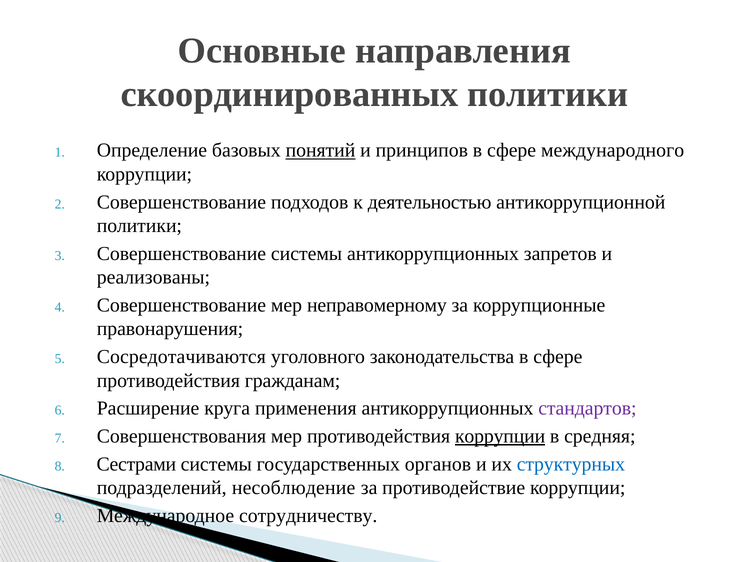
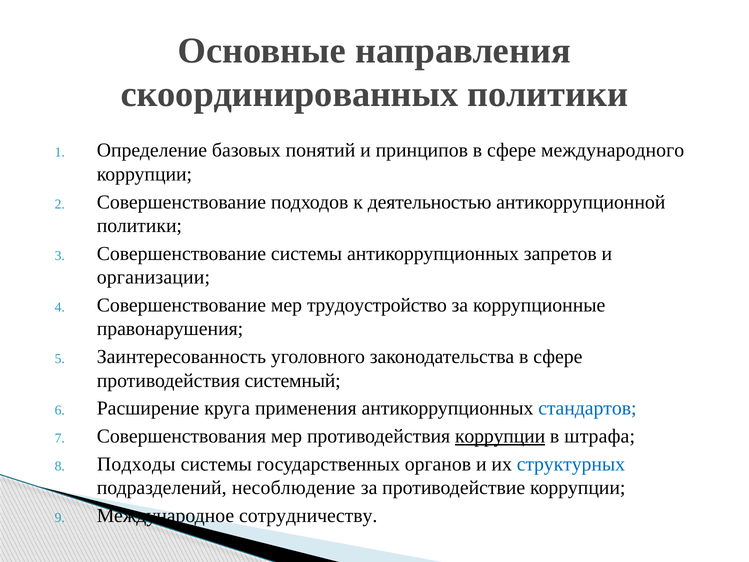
понятий underline: present -> none (320, 150)
реализованы: реализованы -> организации (153, 277)
неправомерному: неправомерному -> трудоустройство (377, 305)
Сосредотачиваются: Сосредотачиваются -> Заинтересованность (181, 357)
гражданам: гражданам -> системный (293, 380)
стандартов colour: purple -> blue (587, 408)
средняя: средняя -> штрафа (600, 436)
Сестрами: Сестрами -> Подходы (136, 464)
